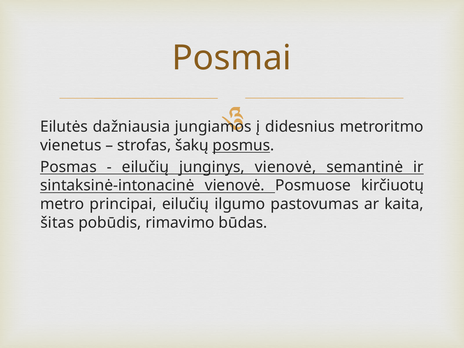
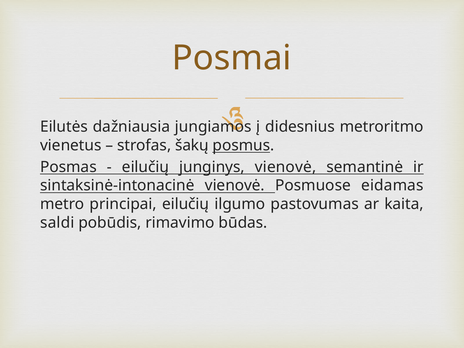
kirčiuotų: kirčiuotų -> eidamas (392, 186)
šitas: šitas -> saldi (57, 223)
